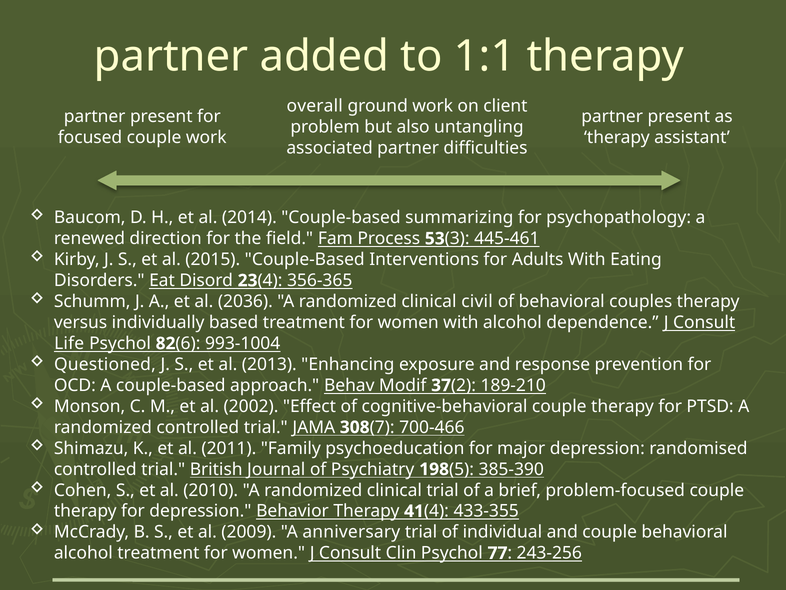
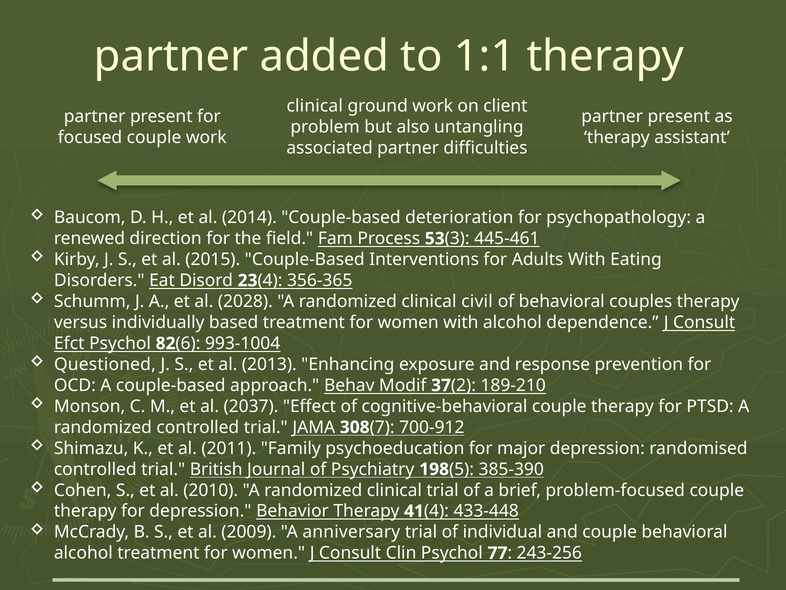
overall: overall -> clinical (315, 106)
summarizing: summarizing -> deterioration (459, 217)
2036: 2036 -> 2028 (245, 301)
Life: Life -> Efct (69, 343)
2002: 2002 -> 2037 (251, 406)
700-466: 700-466 -> 700-912 (432, 427)
433-355: 433-355 -> 433-448 (486, 511)
